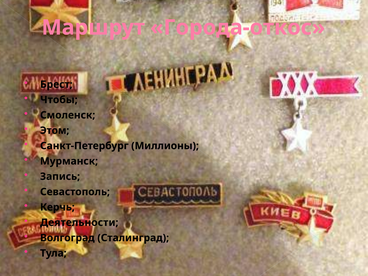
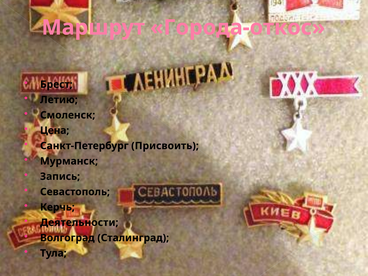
Чтобы: Чтобы -> Летию (59, 100)
Этом: Этом -> Цена (55, 130)
Миллионы: Миллионы -> Присвоить (165, 146)
